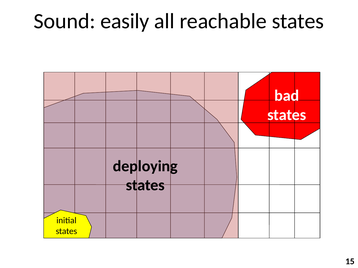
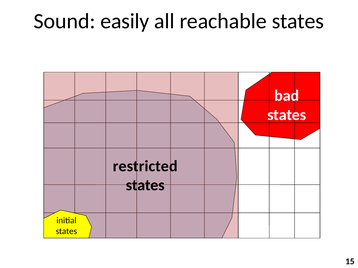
deploying: deploying -> restricted (145, 166)
